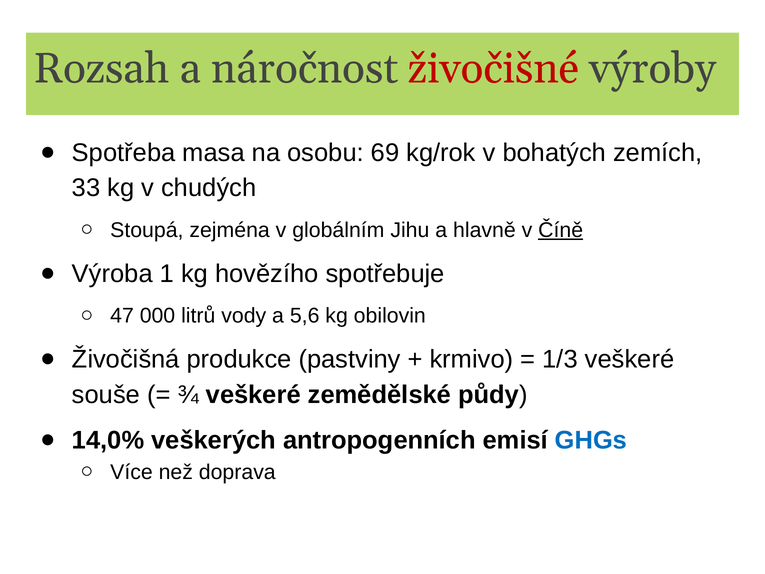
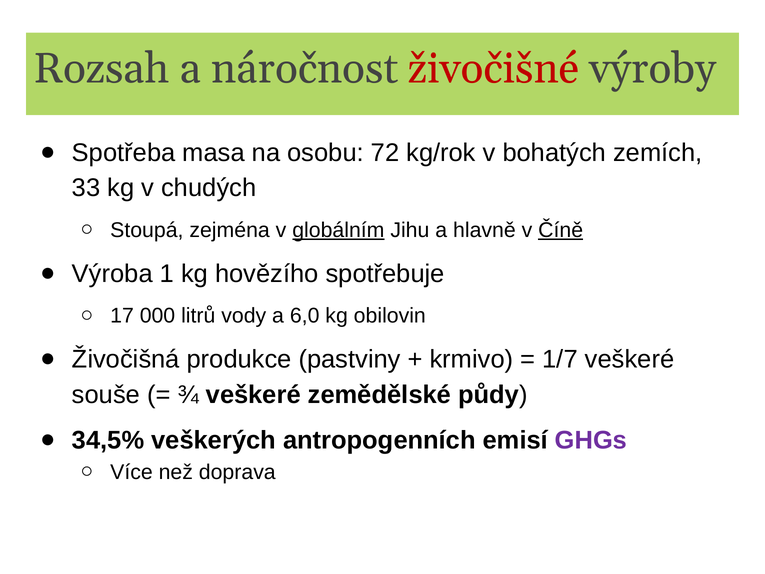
69: 69 -> 72 (385, 153)
globálním underline: none -> present (338, 230)
47: 47 -> 17 (122, 316)
5,6: 5,6 -> 6,0 (305, 316)
1/3: 1/3 -> 1/7 (560, 359)
14,0%: 14,0% -> 34,5% (108, 440)
GHGs colour: blue -> purple (591, 440)
